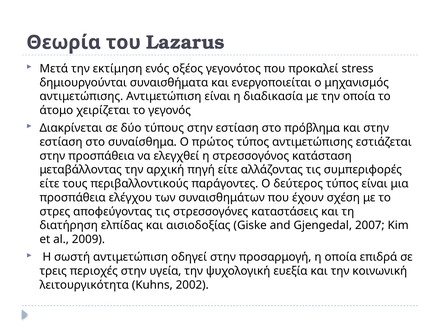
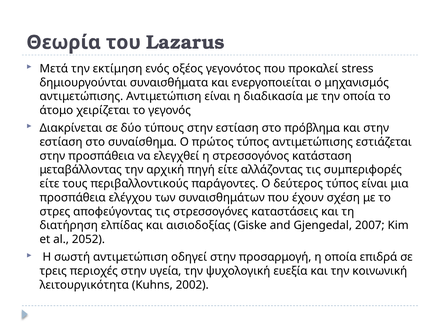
2009: 2009 -> 2052 (88, 239)
